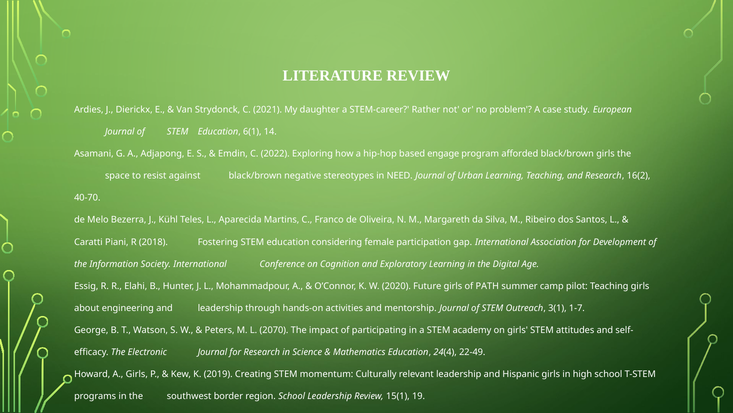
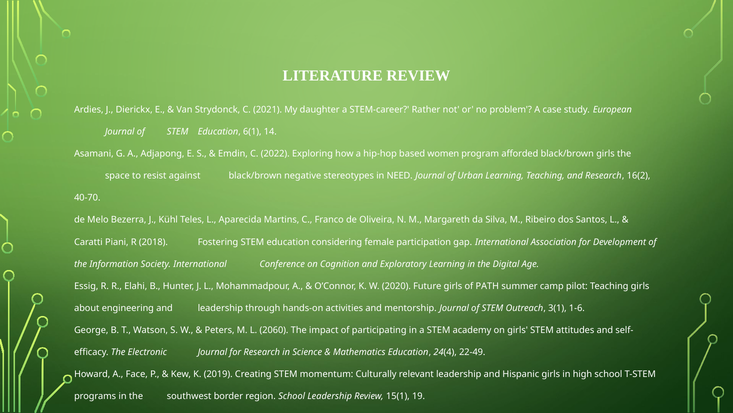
engage: engage -> women (443, 154)
1-7: 1-7 -> 1-6 (577, 308)
2070: 2070 -> 2060 (274, 330)
A Girls: Girls -> Face (137, 374)
